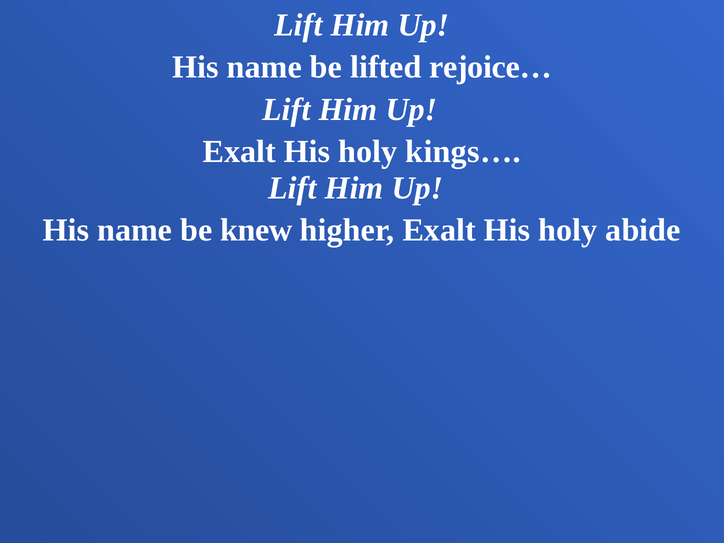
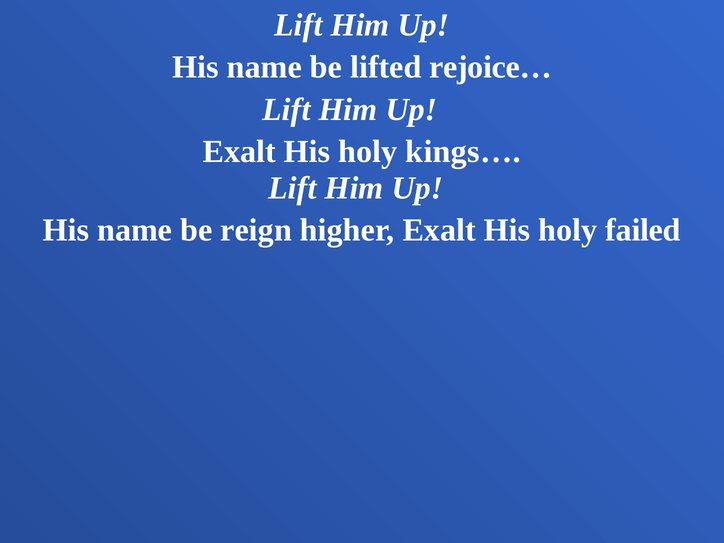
knew: knew -> reign (256, 230)
abide: abide -> failed (643, 230)
